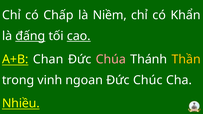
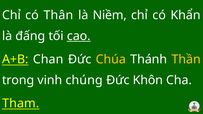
Chấp: Chấp -> Thân (58, 15)
đấng underline: present -> none (30, 36)
Chúa colour: pink -> yellow (111, 59)
ngoan: ngoan -> chúng (84, 80)
Chúc: Chúc -> Khôn (148, 80)
Nhiều: Nhiều -> Tham (21, 104)
